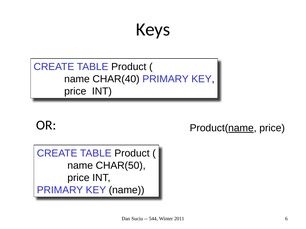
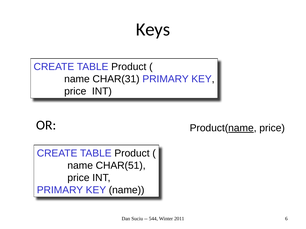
CHAR(40: CHAR(40 -> CHAR(31 (116, 79)
CHAR(50: CHAR(50 -> CHAR(51 (121, 166)
